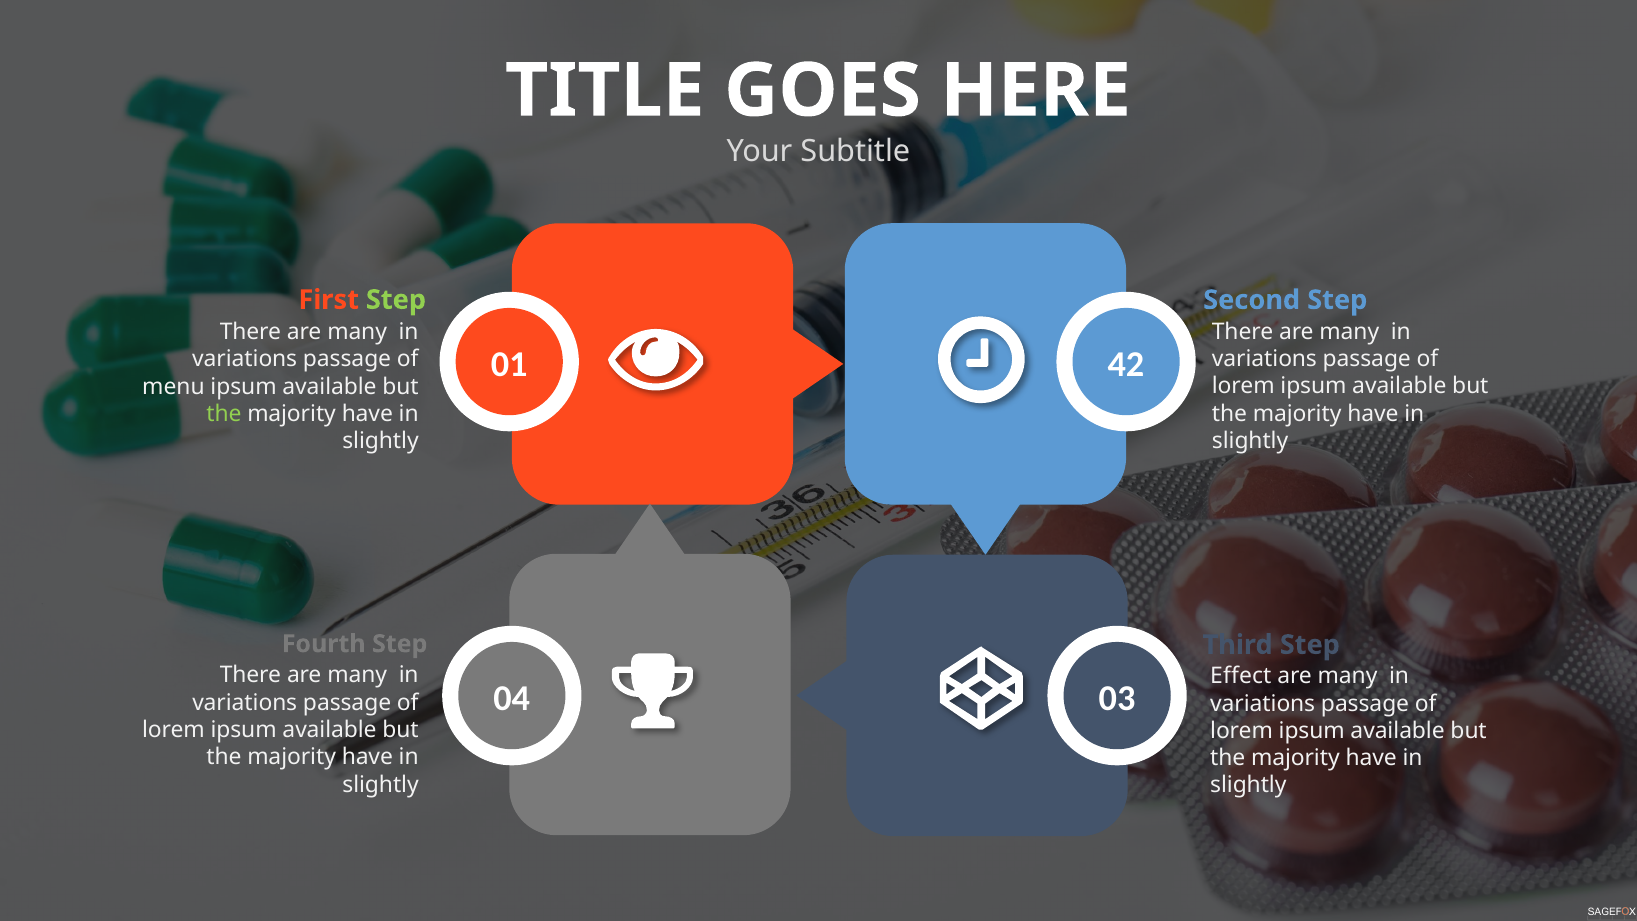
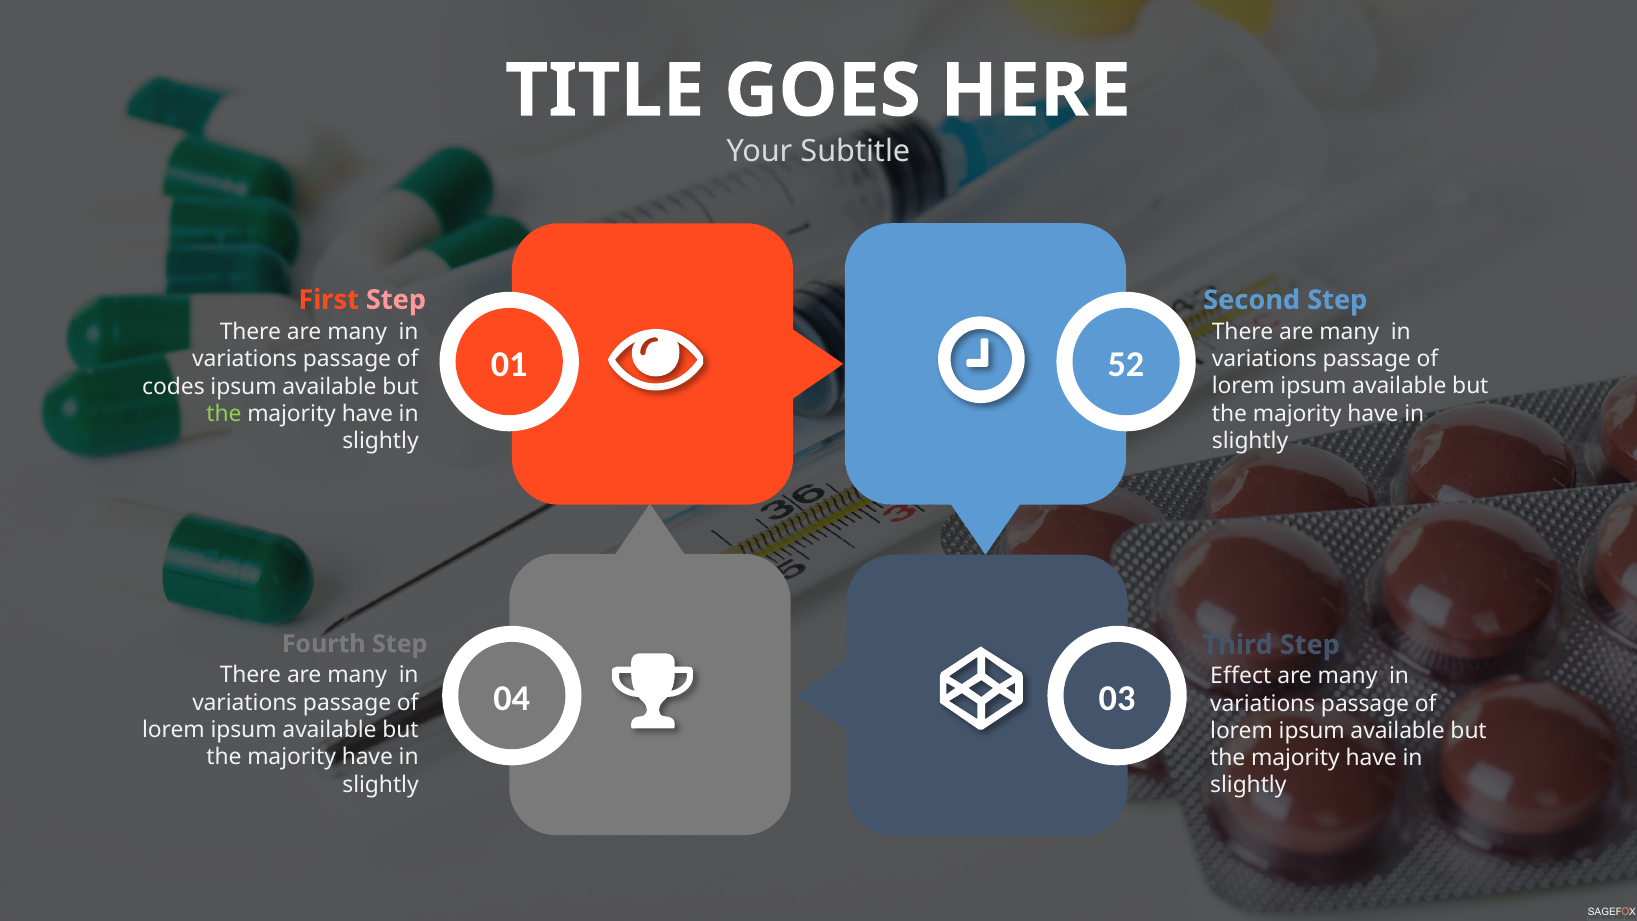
Step colour: light green -> pink (396, 300)
42: 42 -> 52 (1126, 364)
menu: menu -> codes (173, 387)
